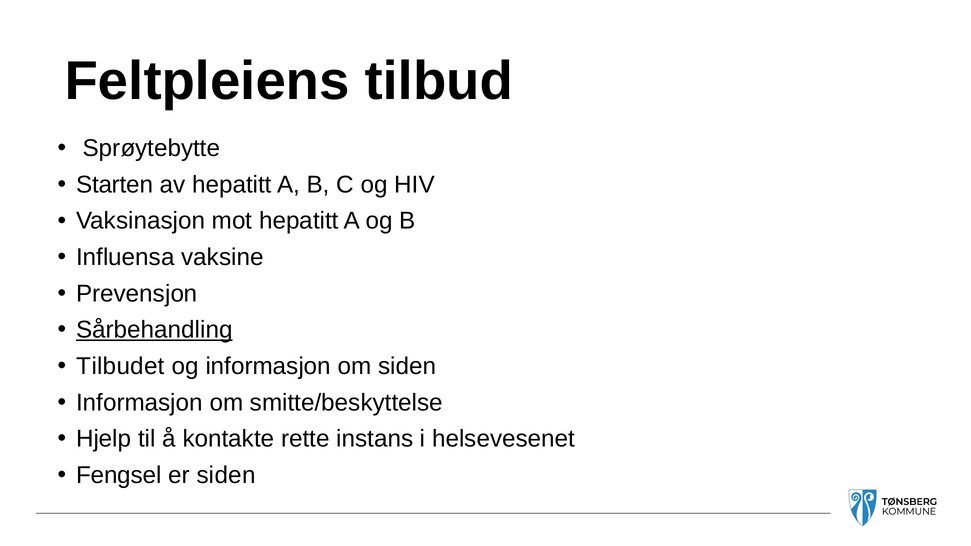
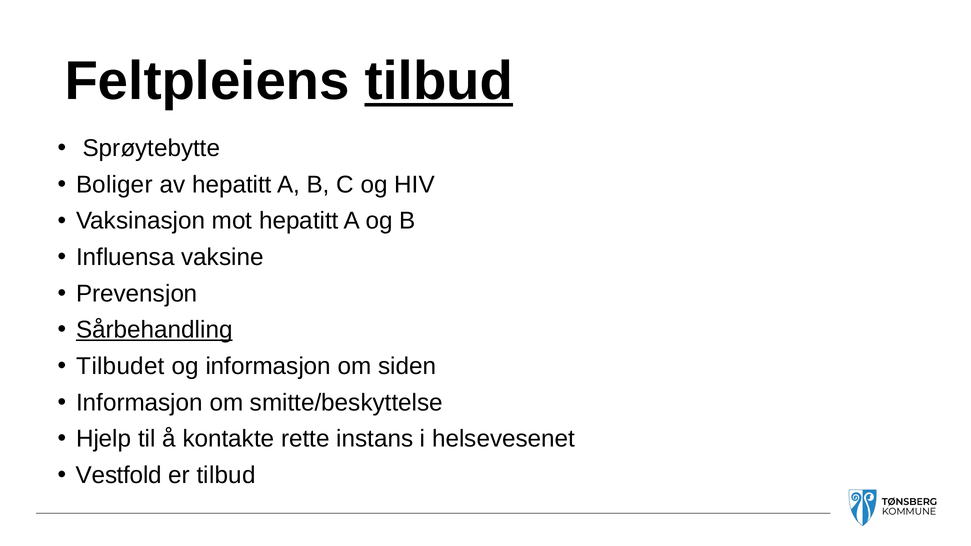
tilbud underline: none -> present (439, 81)
Starten: Starten -> Boliger (114, 185)
Fengsel: Fengsel -> Vestfold (119, 475)
er siden: siden -> tilbud (226, 475)
